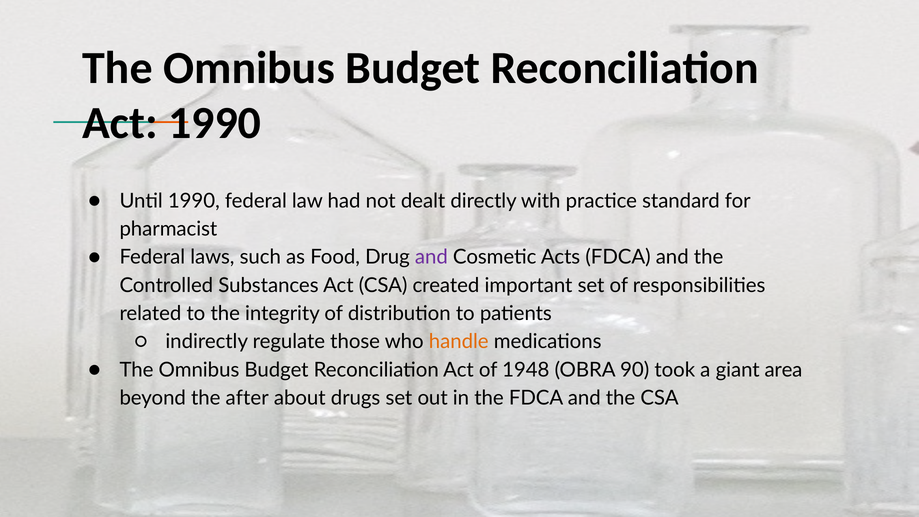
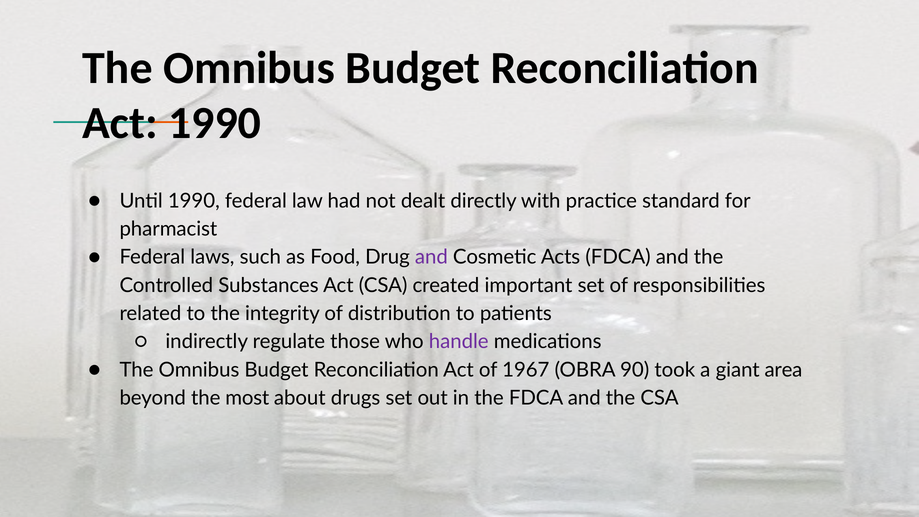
handle colour: orange -> purple (459, 342)
1948: 1948 -> 1967 (526, 370)
after: after -> most (247, 398)
